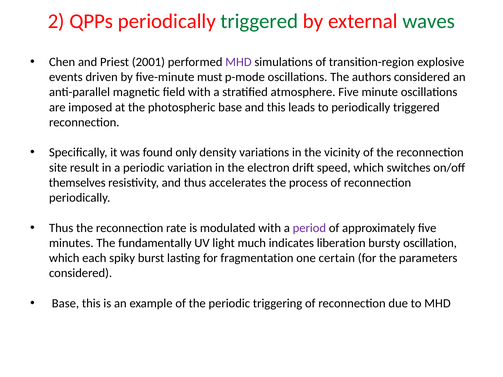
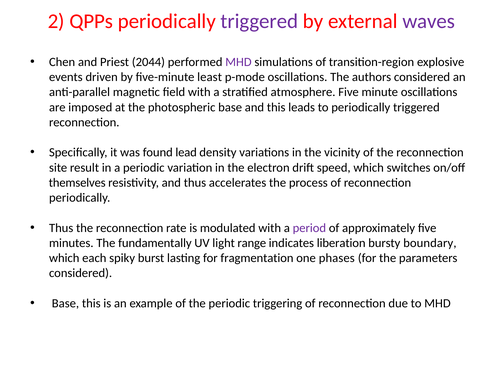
triggered colour: green -> purple (259, 21)
waves colour: green -> purple (429, 21)
2001: 2001 -> 2044 (148, 62)
must: must -> least (210, 77)
only: only -> lead (186, 153)
much: much -> range (252, 243)
oscillation: oscillation -> boundary (430, 243)
certain: certain -> phases (337, 258)
